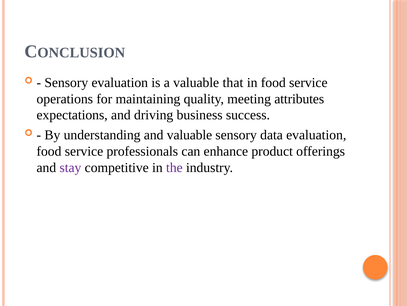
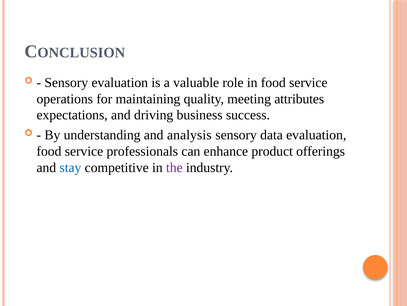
that: that -> role (233, 82)
and valuable: valuable -> analysis (189, 135)
stay colour: purple -> blue (70, 167)
